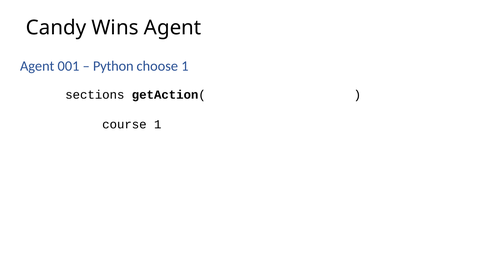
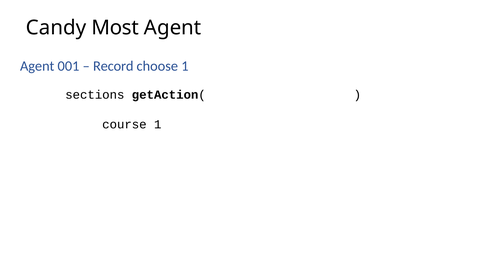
Wins: Wins -> Most (115, 28)
Python: Python -> Record (113, 66)
